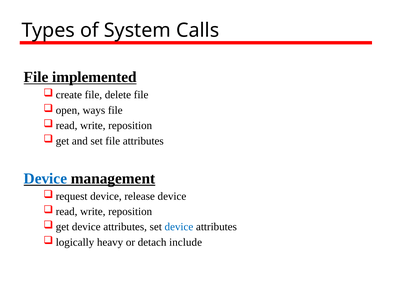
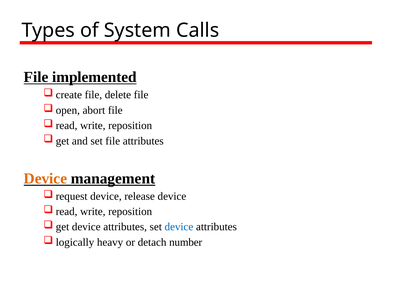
ways: ways -> abort (94, 110)
Device colour: blue -> orange (45, 179)
include: include -> number (186, 242)
